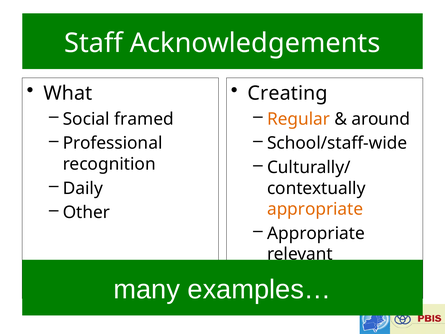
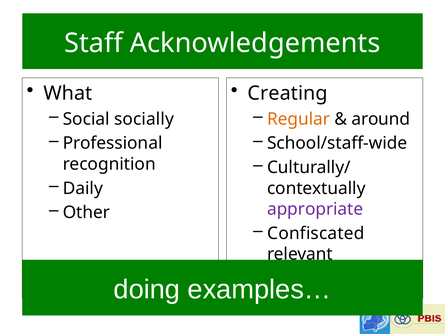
framed: framed -> socially (144, 119)
appropriate colour: orange -> purple (315, 209)
Appropriate: Appropriate -> Confiscated (316, 233)
many: many -> doing (147, 289)
